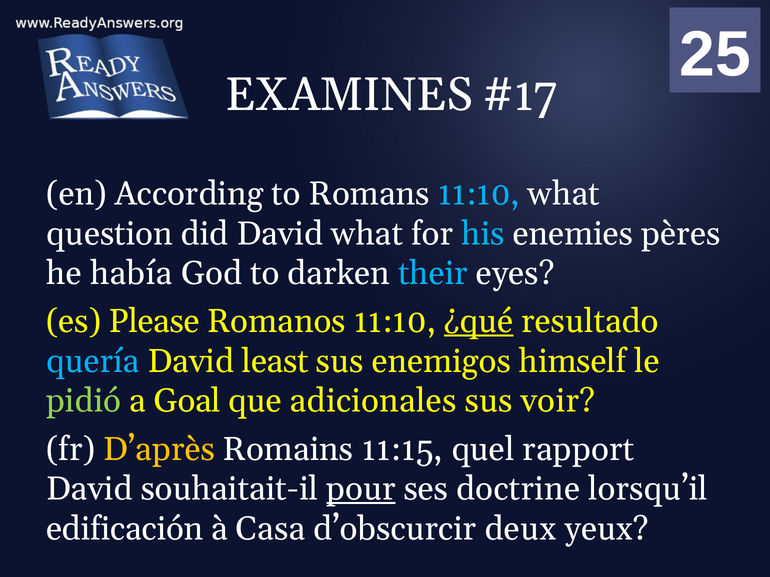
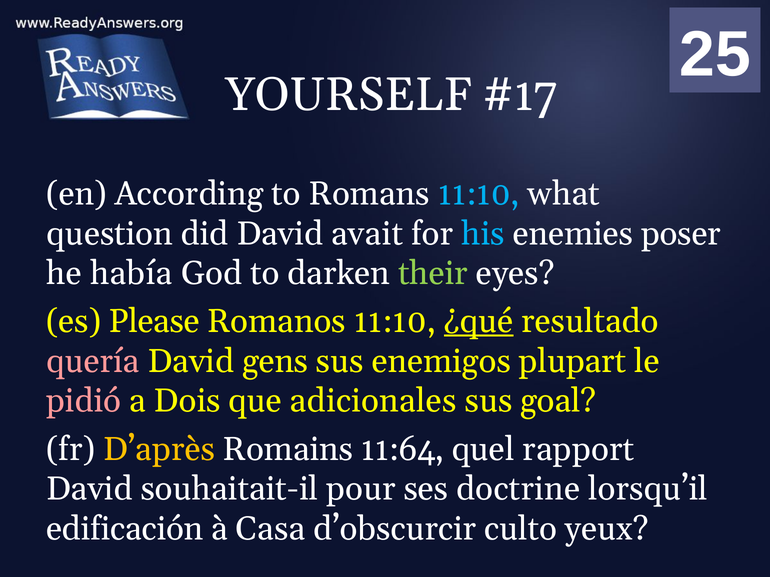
EXAMINES: EXAMINES -> YOURSELF (349, 95)
David what: what -> avait (367, 234)
pères: pères -> poser (681, 234)
their colour: light blue -> light green (433, 274)
quería colour: light blue -> pink (93, 362)
least: least -> gens (275, 362)
himself: himself -> plupart (573, 362)
pidió colour: light green -> pink (84, 401)
Goal: Goal -> Dois (187, 401)
voir: voir -> goal (558, 401)
11:15: 11:15 -> 11:64 (403, 449)
pour underline: present -> none (361, 489)
deux: deux -> culto (521, 529)
